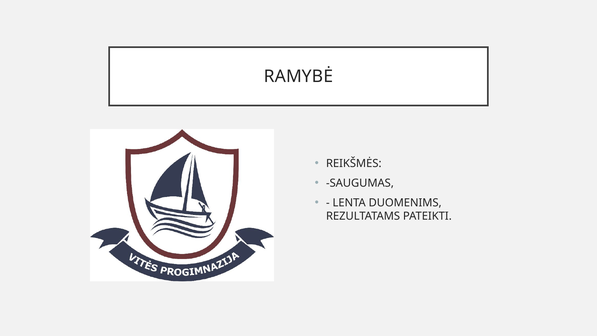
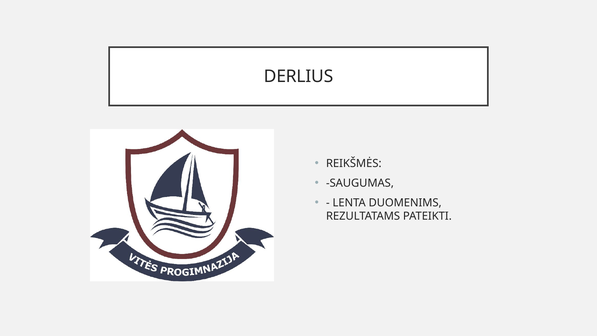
RAMYBĖ: RAMYBĖ -> DERLIUS (299, 76)
